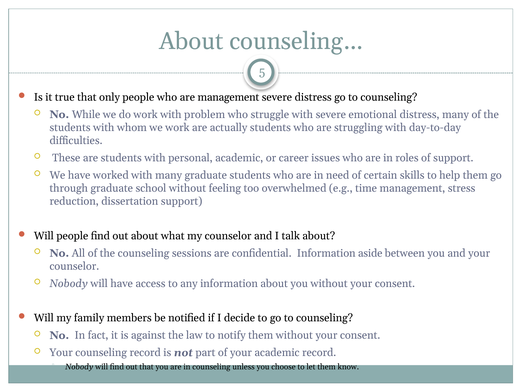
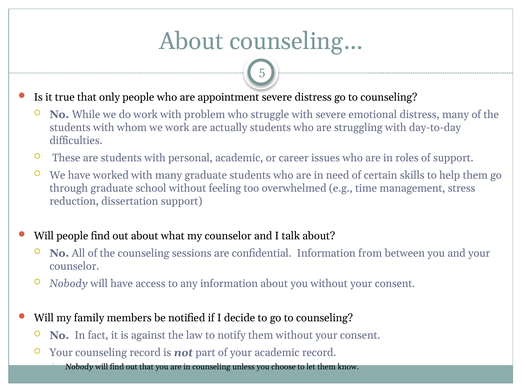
are management: management -> appointment (228, 97)
aside: aside -> from (370, 253)
